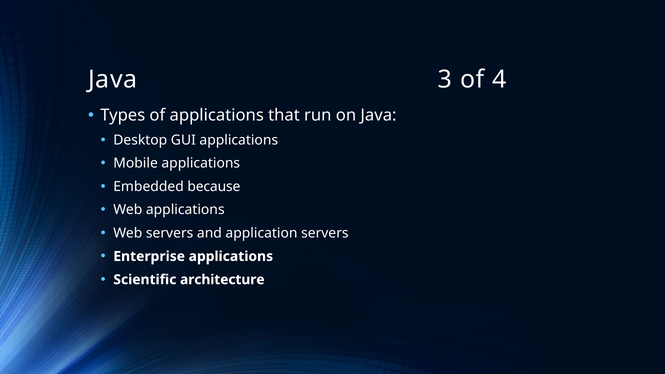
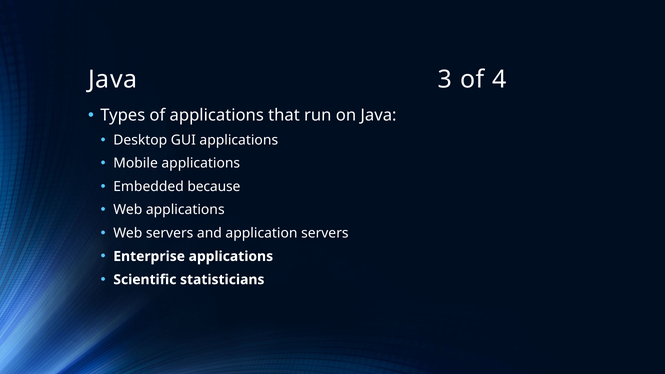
architecture: architecture -> statisticians (222, 280)
